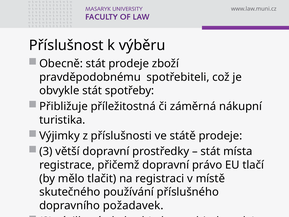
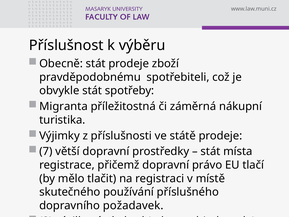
Přibližuje: Přibližuje -> Migranta (64, 106)
3: 3 -> 7 (46, 151)
